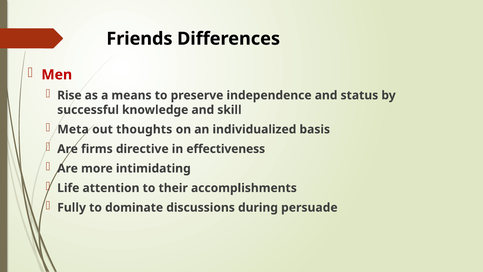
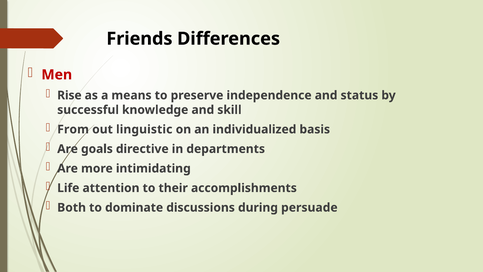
Meta: Meta -> From (73, 129)
thoughts: thoughts -> linguistic (144, 129)
firms: firms -> goals (97, 149)
effectiveness: effectiveness -> departments (226, 149)
Fully: Fully -> Both (72, 207)
